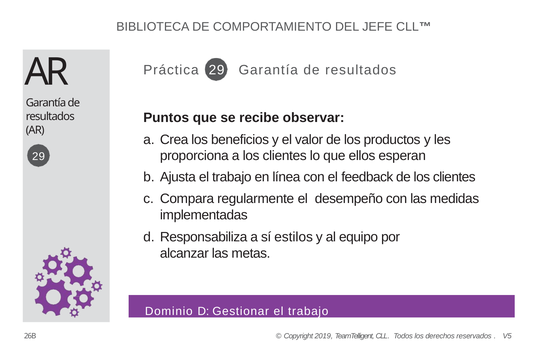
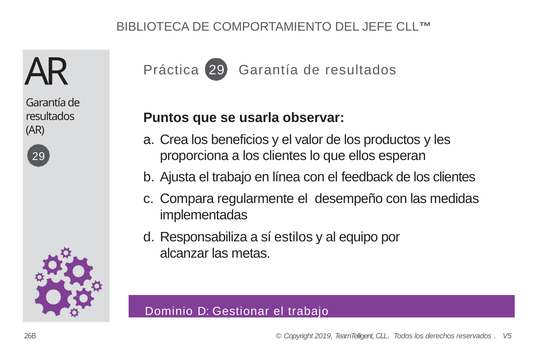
recibe: recibe -> usarla (259, 118)
